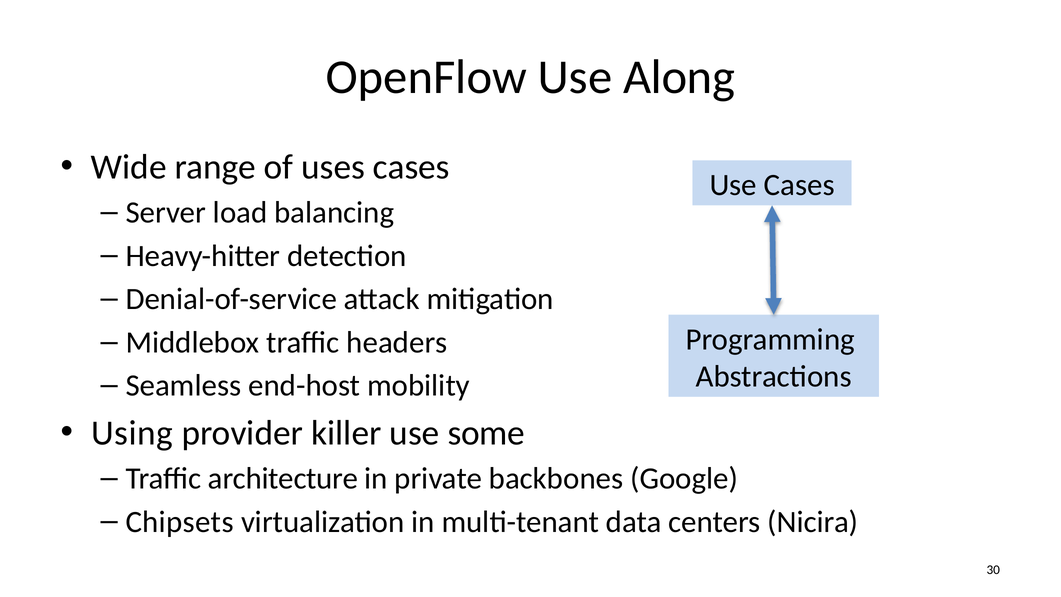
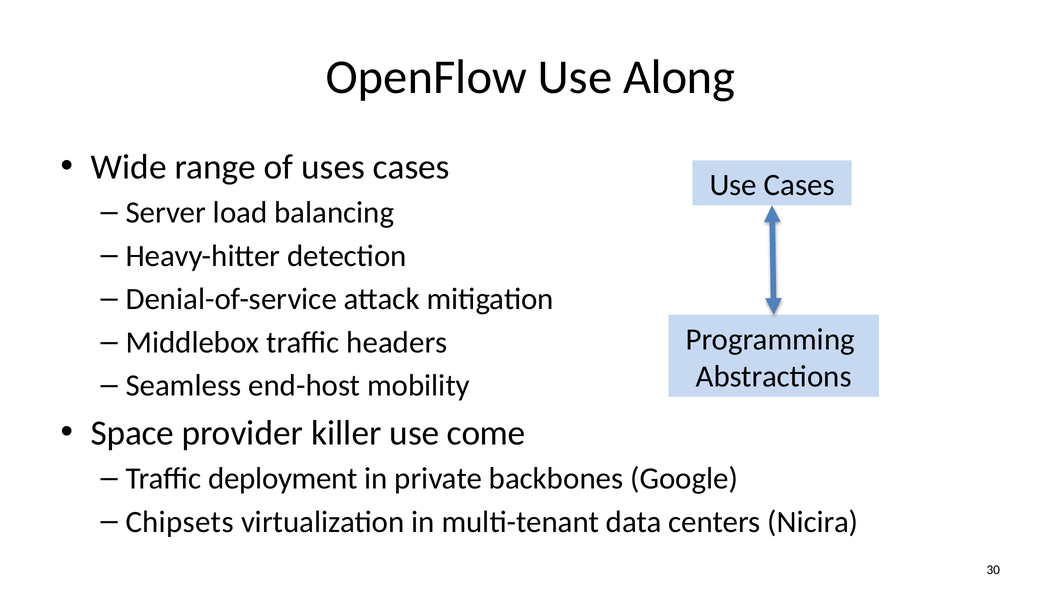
Using: Using -> Space (132, 433)
some: some -> come (486, 433)
architecture: architecture -> deployment (283, 478)
